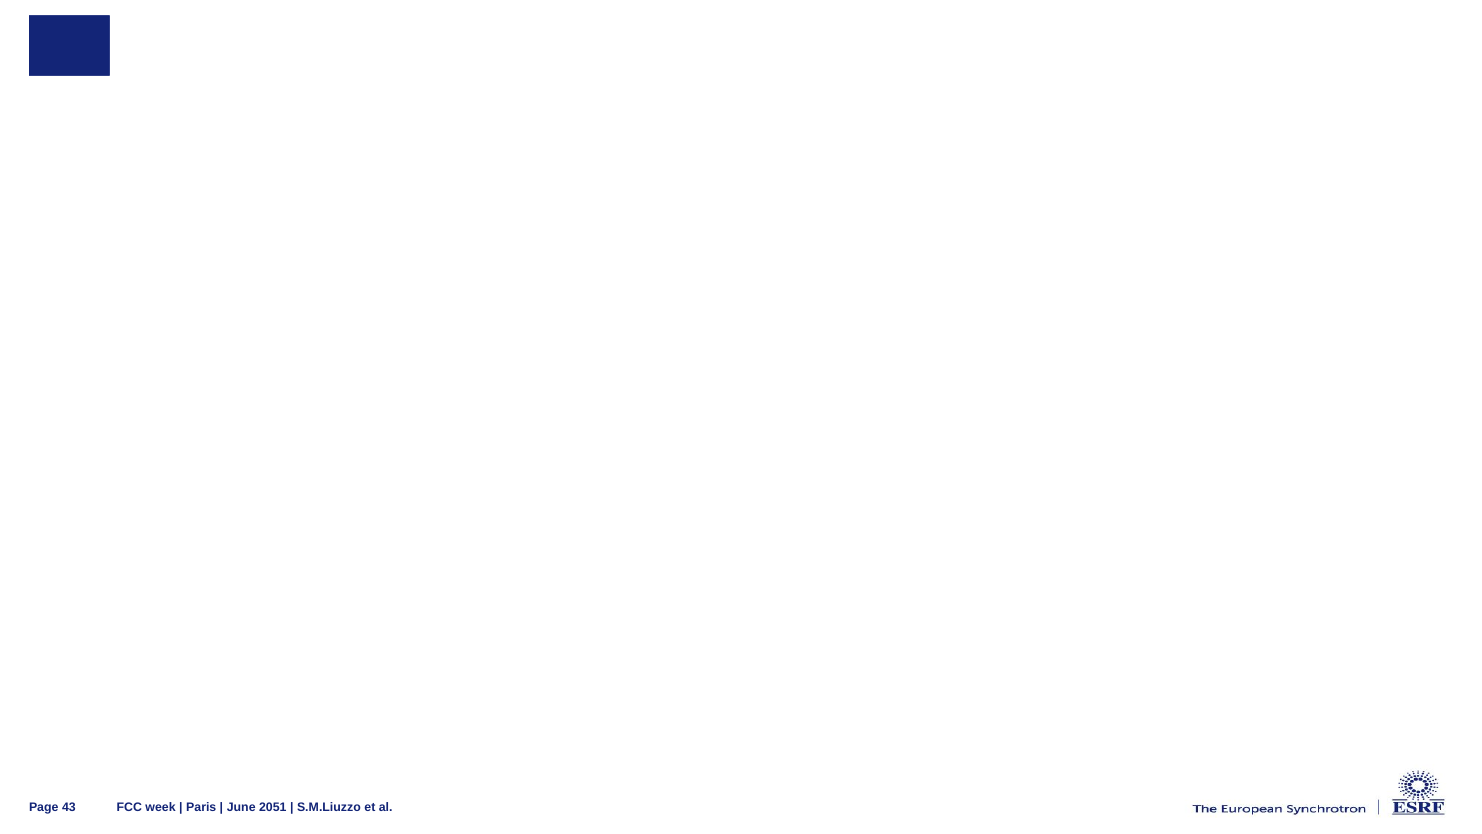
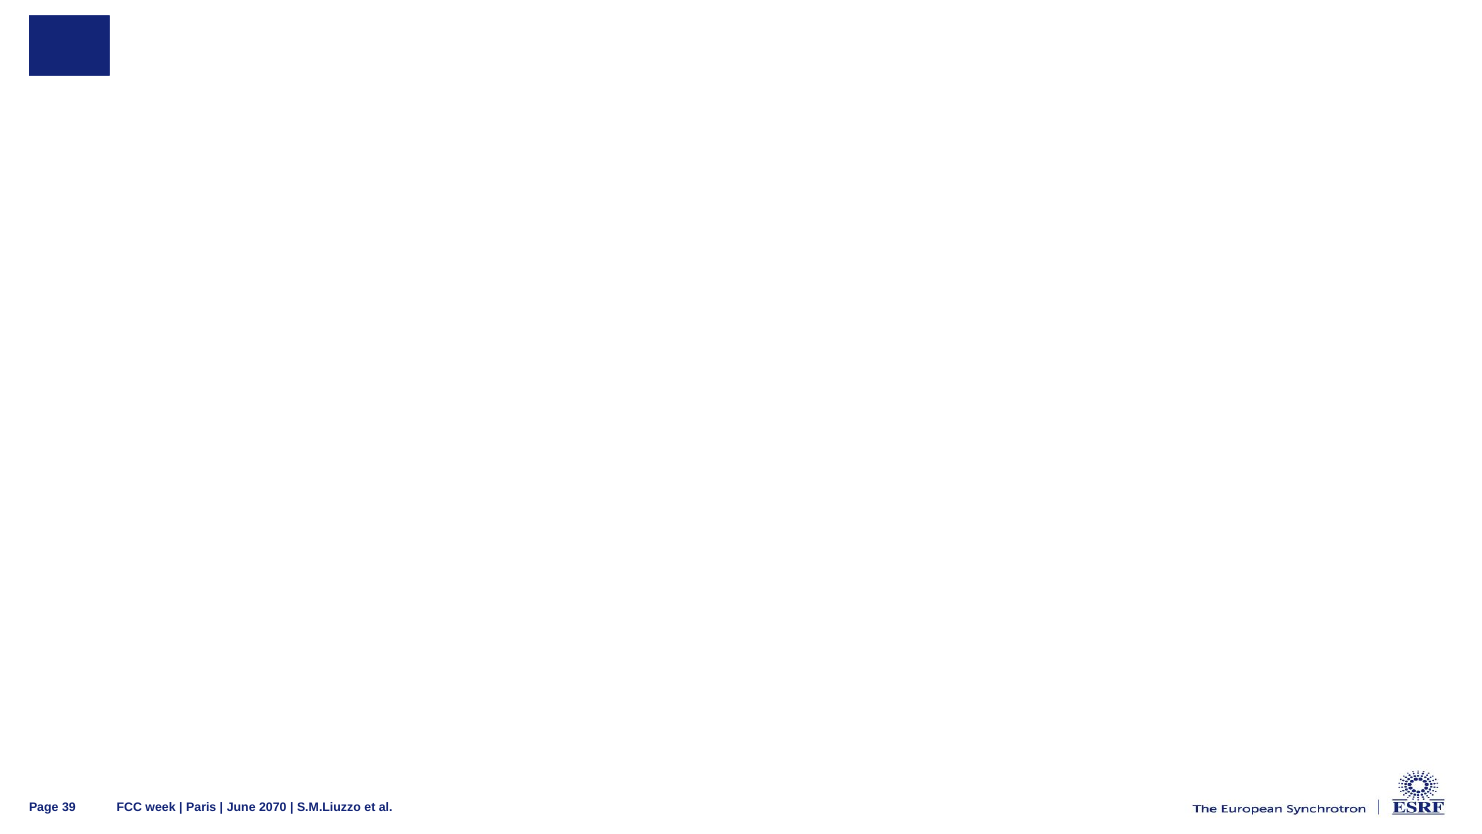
43: 43 -> 39 (69, 807)
2051: 2051 -> 2070 (273, 807)
